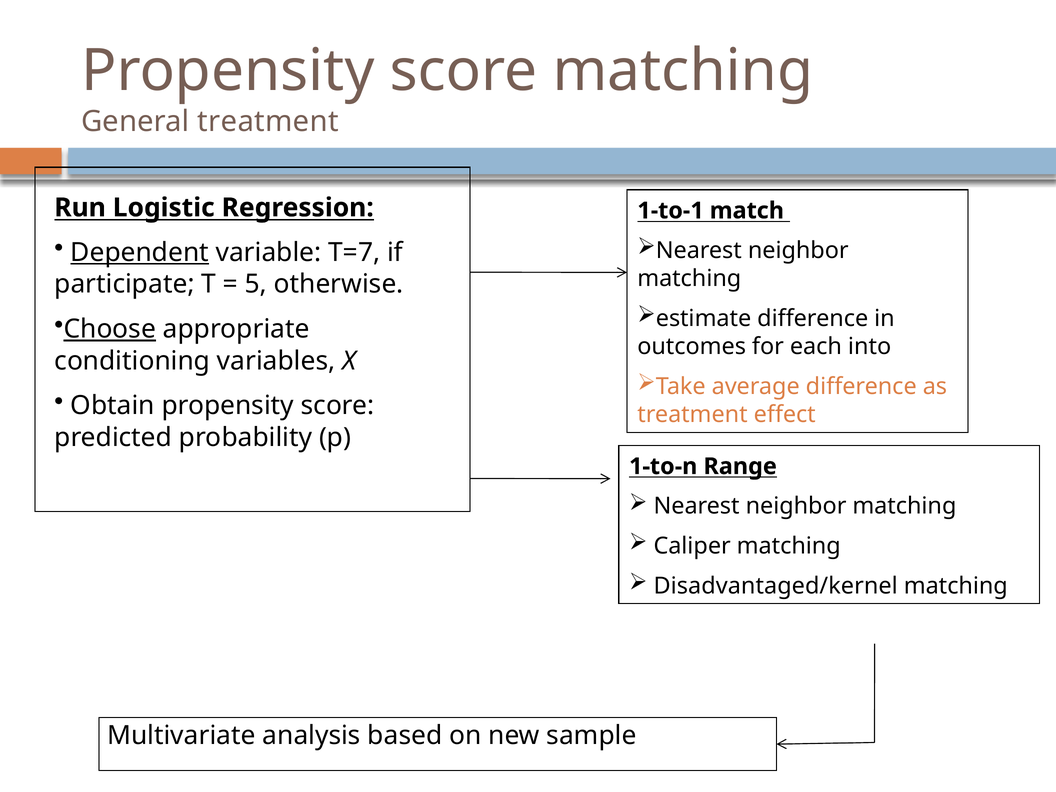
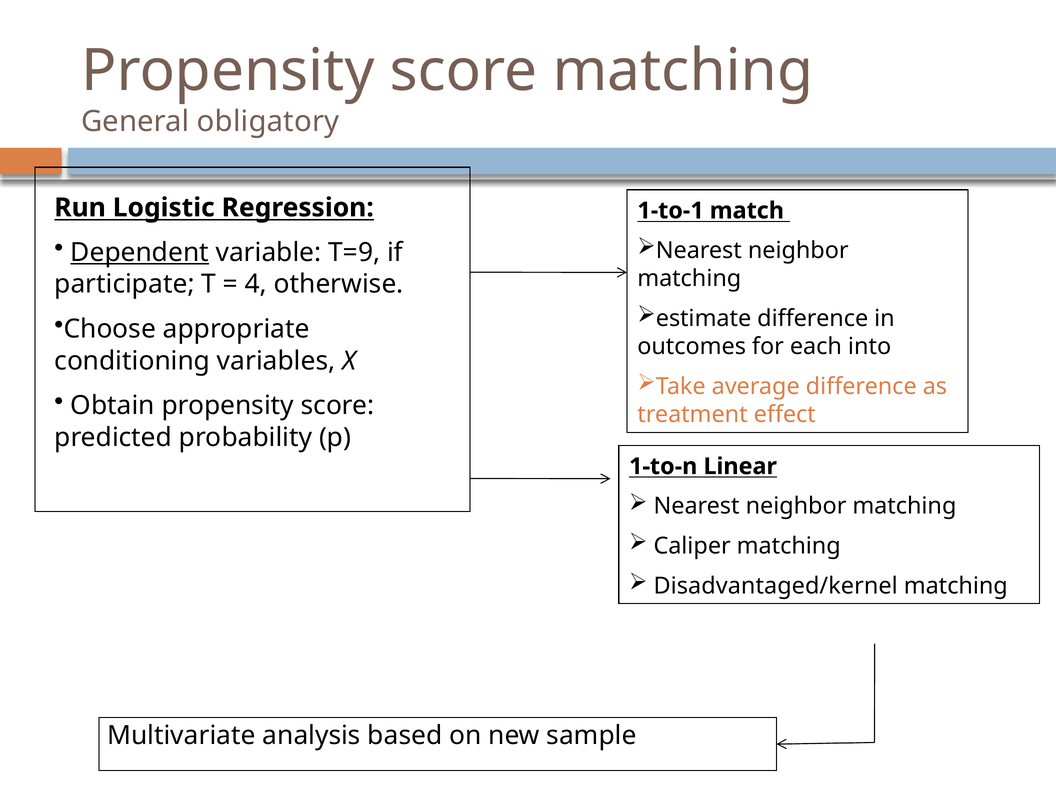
General treatment: treatment -> obligatory (268, 122)
T=7: T=7 -> T=9 (354, 253)
5: 5 -> 4 (256, 284)
Choose underline: present -> none (110, 329)
Range: Range -> Linear (740, 466)
